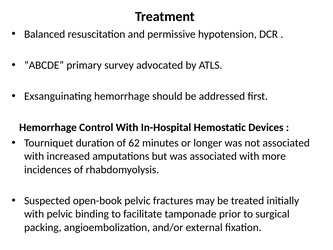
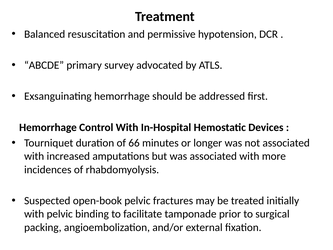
62: 62 -> 66 (134, 143)
